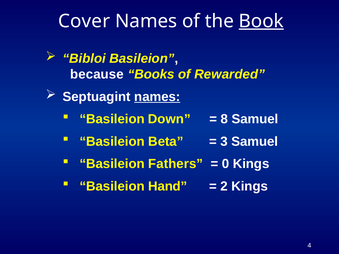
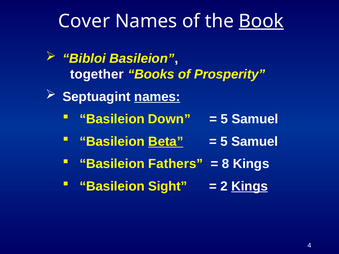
because: because -> together (97, 74)
Rewarded: Rewarded -> Prosperity (230, 74)
8: 8 -> 5 (224, 119)
Beta underline: none -> present (166, 142)
3: 3 -> 5 (224, 142)
0: 0 -> 8 (225, 164)
Hand: Hand -> Sight (168, 186)
Kings underline: none -> present (250, 186)
